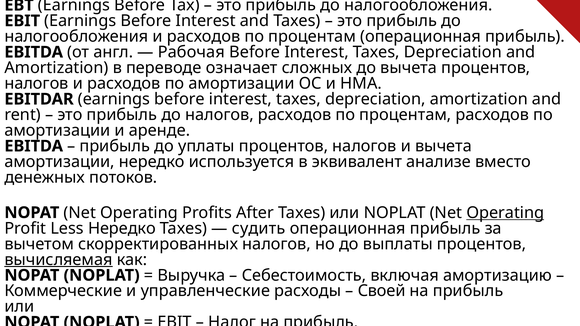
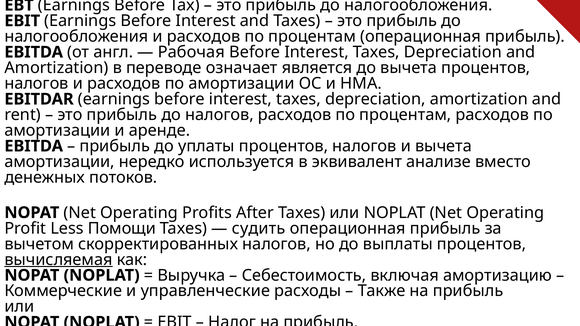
сложных: сложных -> является (317, 68)
Operating underline: present -> none (505, 213)
Less Нередко: Нередко -> Помощи (122, 228)
Своей: Своей -> Также (382, 291)
